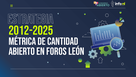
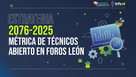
2012-2025: 2012-2025 -> 2076-2025 (31, 30)
Cantidad: Cantidad -> Técnicos (63, 41)
